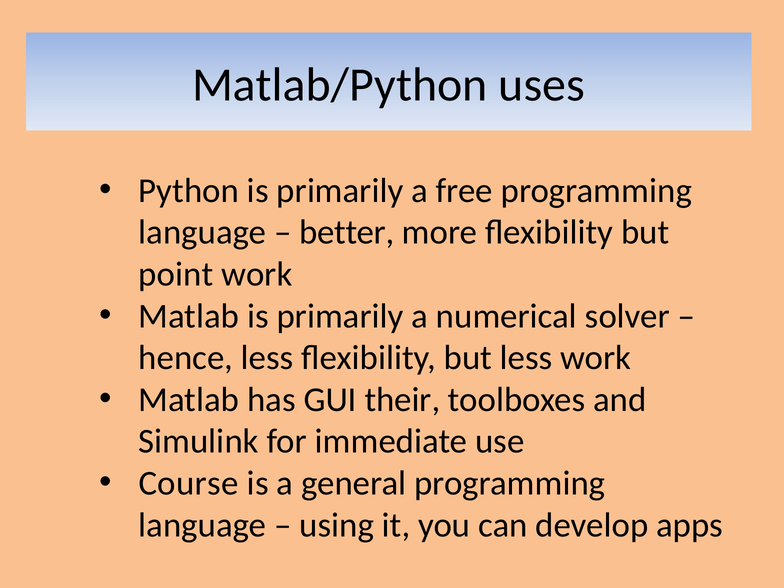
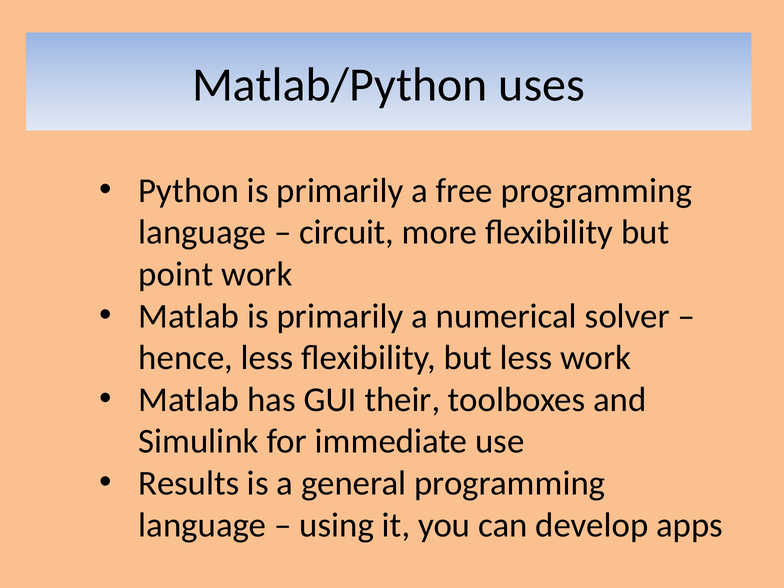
better: better -> circuit (347, 232)
Course: Course -> Results (189, 483)
